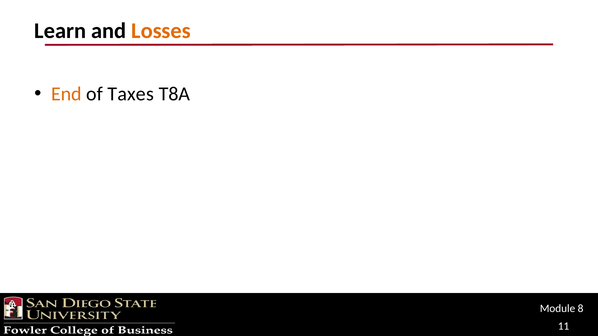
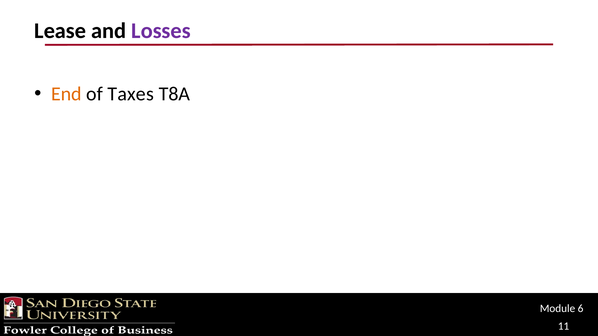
Learn: Learn -> Lease (60, 31)
Losses colour: orange -> purple (161, 31)
8: 8 -> 6 (581, 309)
